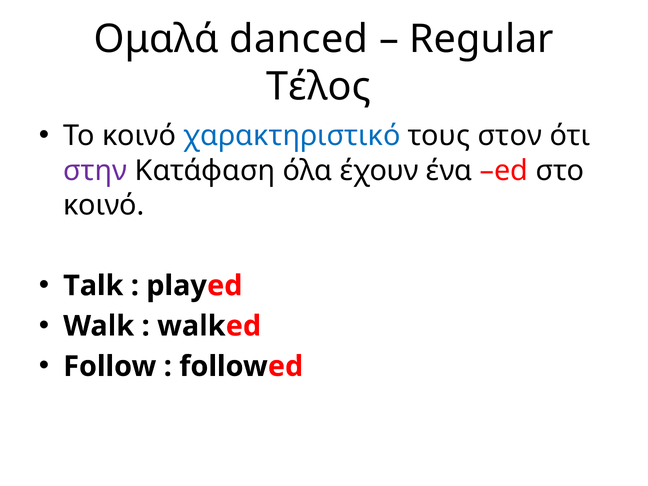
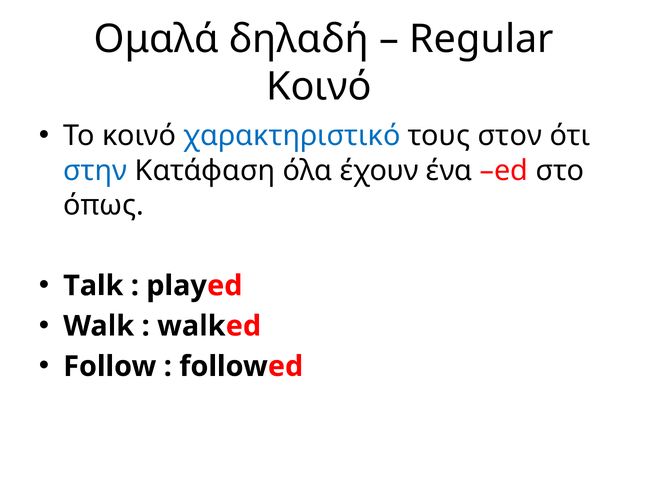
danced: danced -> δηλαδή (299, 39)
Τέλος: Τέλος -> Κοινό (319, 86)
στην colour: purple -> blue (95, 171)
κοινό: κοινό -> όπως (104, 205)
